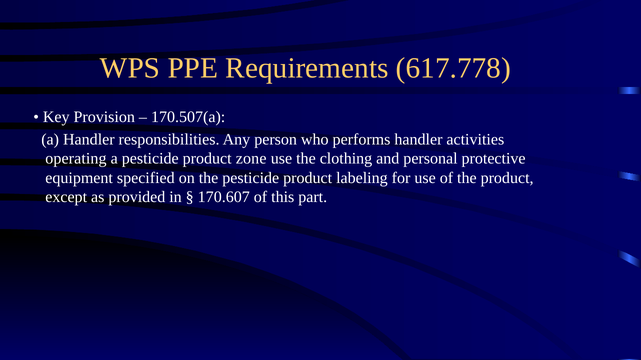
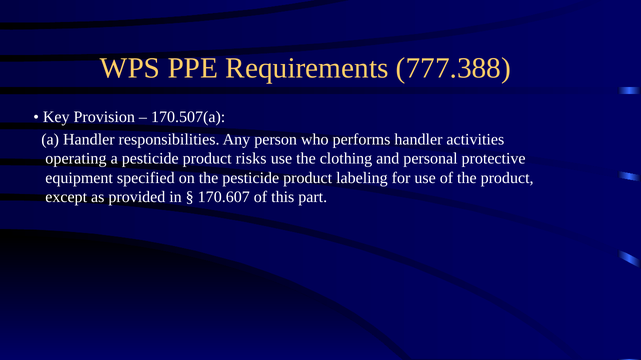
617.778: 617.778 -> 777.388 (453, 68)
zone: zone -> risks (251, 159)
